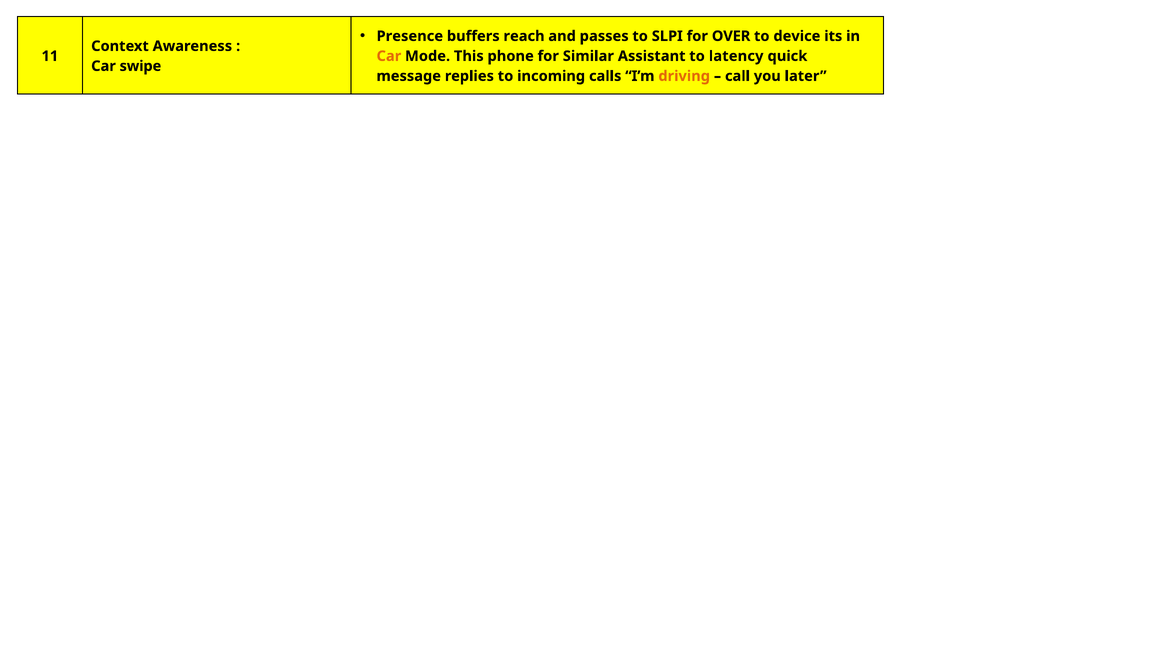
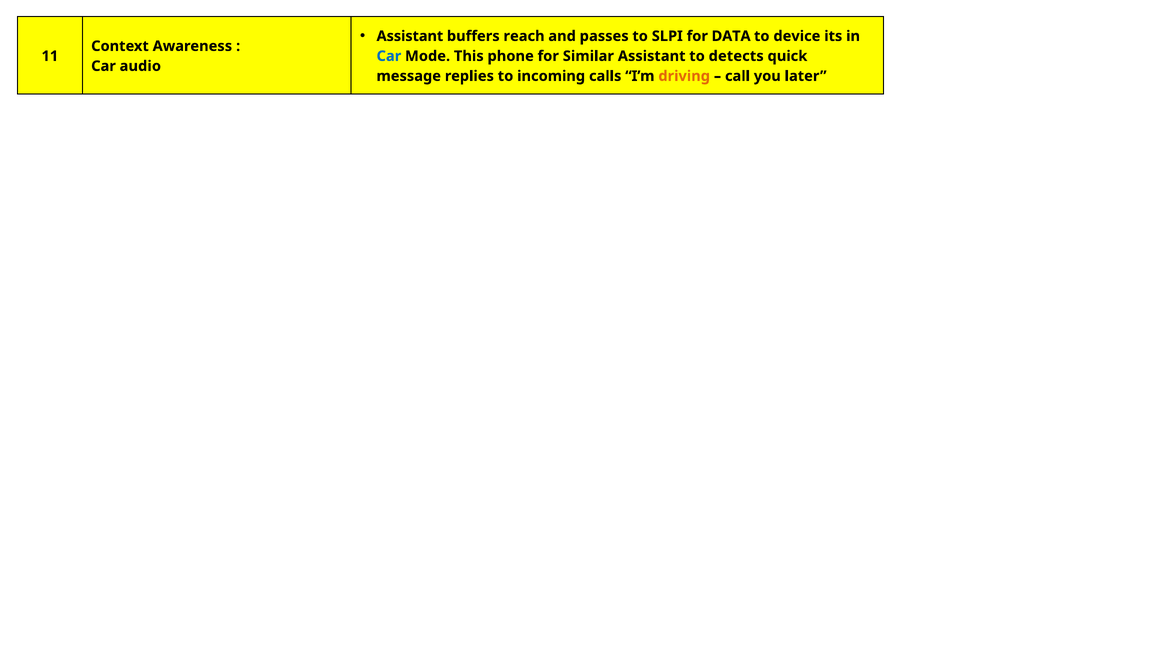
Presence: Presence -> Assistant (410, 36)
OVER: OVER -> DATA (731, 36)
Car colour: orange -> blue (389, 56)
latency: latency -> detects (736, 56)
swipe: swipe -> audio (140, 66)
